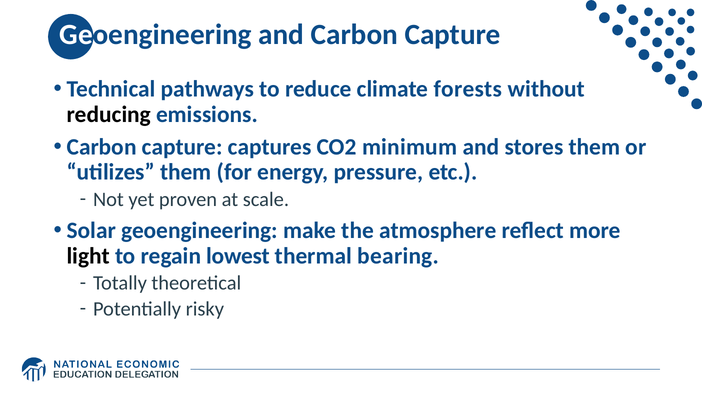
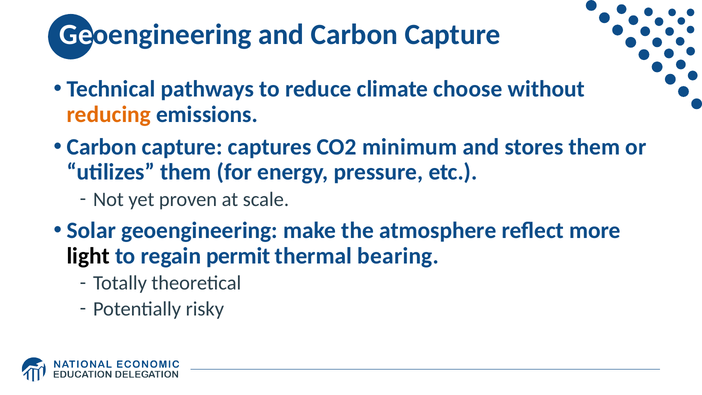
forests: forests -> choose (468, 89)
reducing colour: black -> orange (109, 114)
lowest: lowest -> permit (238, 256)
